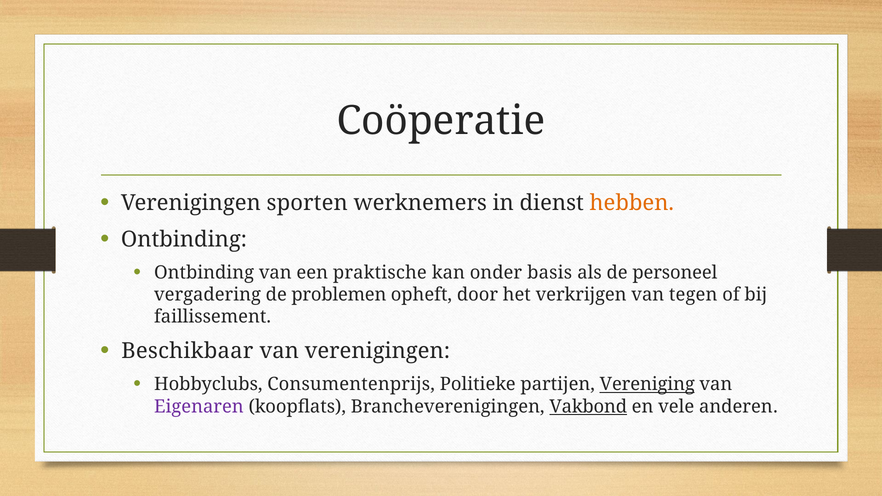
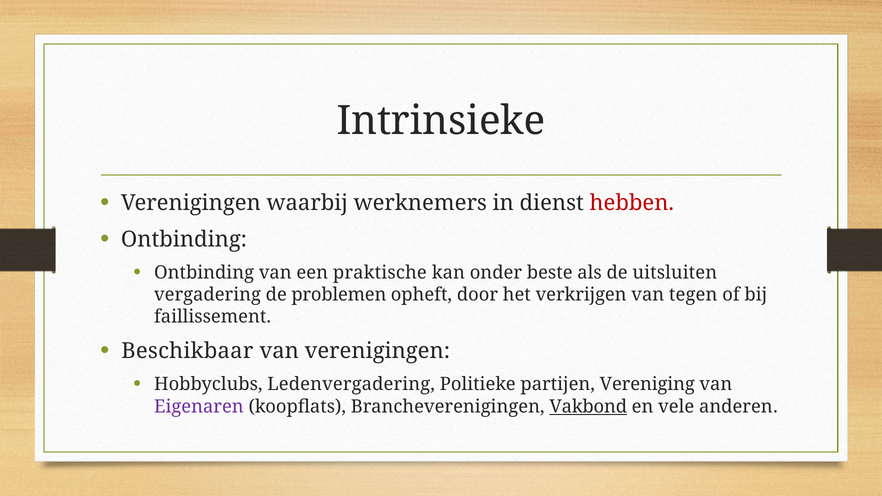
Coöperatie: Coöperatie -> Intrinsieke (441, 121)
sporten: sporten -> waarbij (307, 203)
hebben colour: orange -> red (632, 203)
basis: basis -> beste (550, 273)
personeel: personeel -> uitsluiten (675, 273)
Consumentenprijs: Consumentenprijs -> Ledenvergadering (351, 385)
Vereniging underline: present -> none (647, 385)
